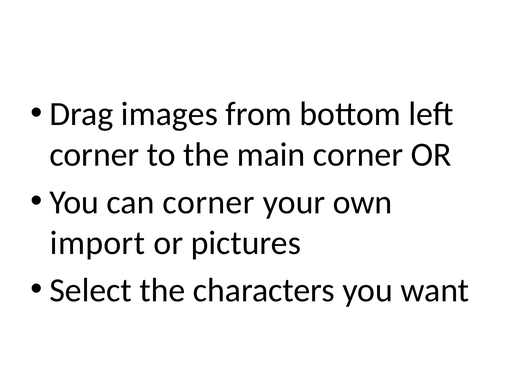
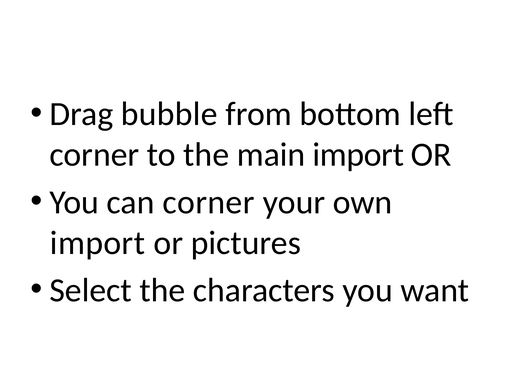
images: images -> bubble (169, 114)
main corner: corner -> import (358, 154)
